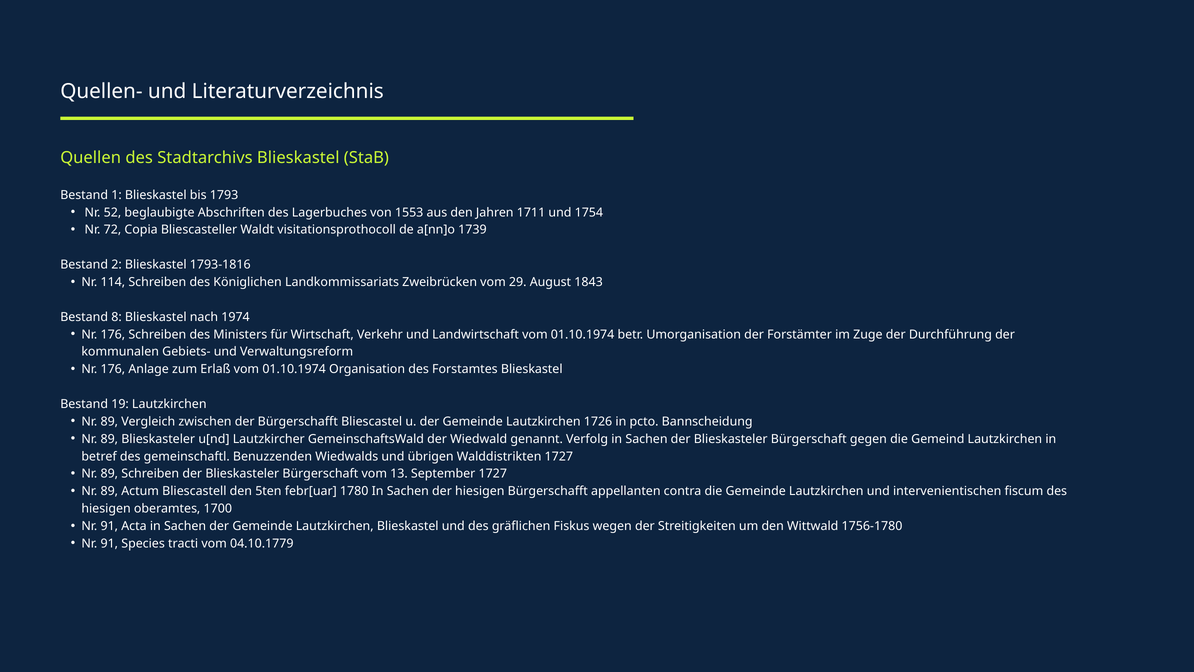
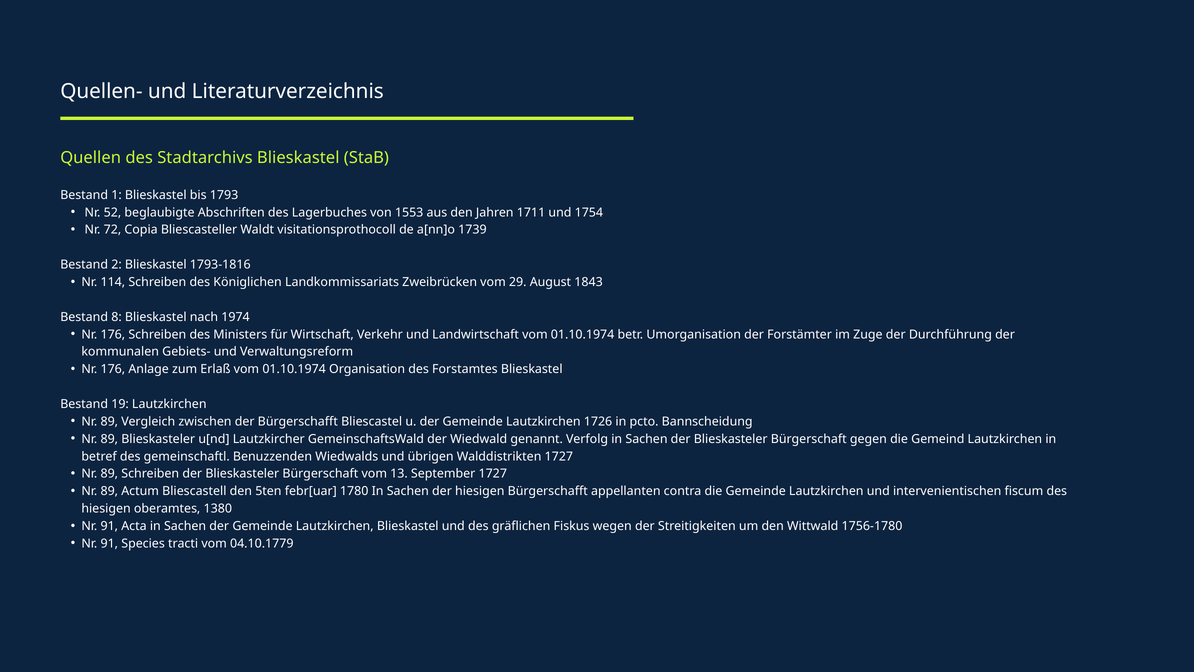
1700: 1700 -> 1380 (218, 508)
